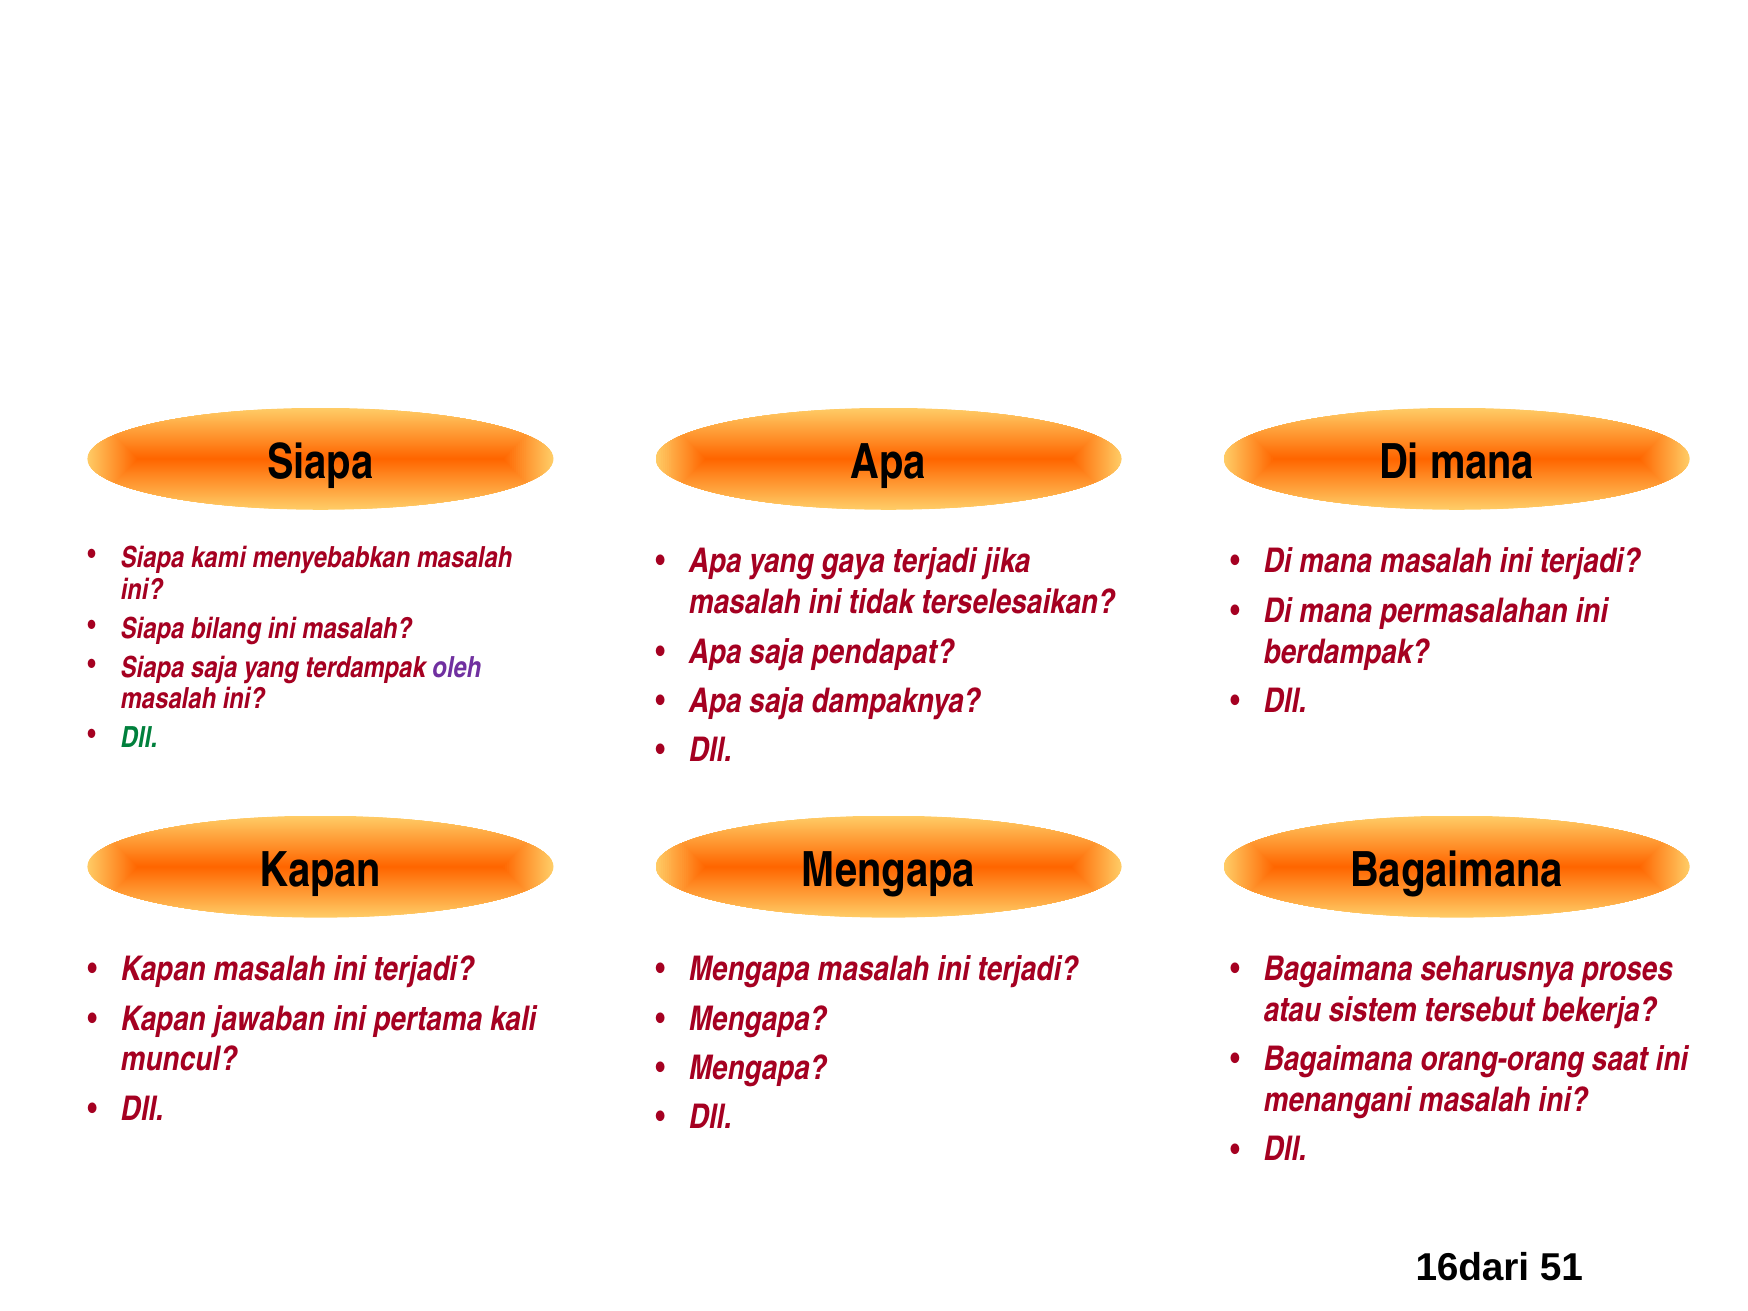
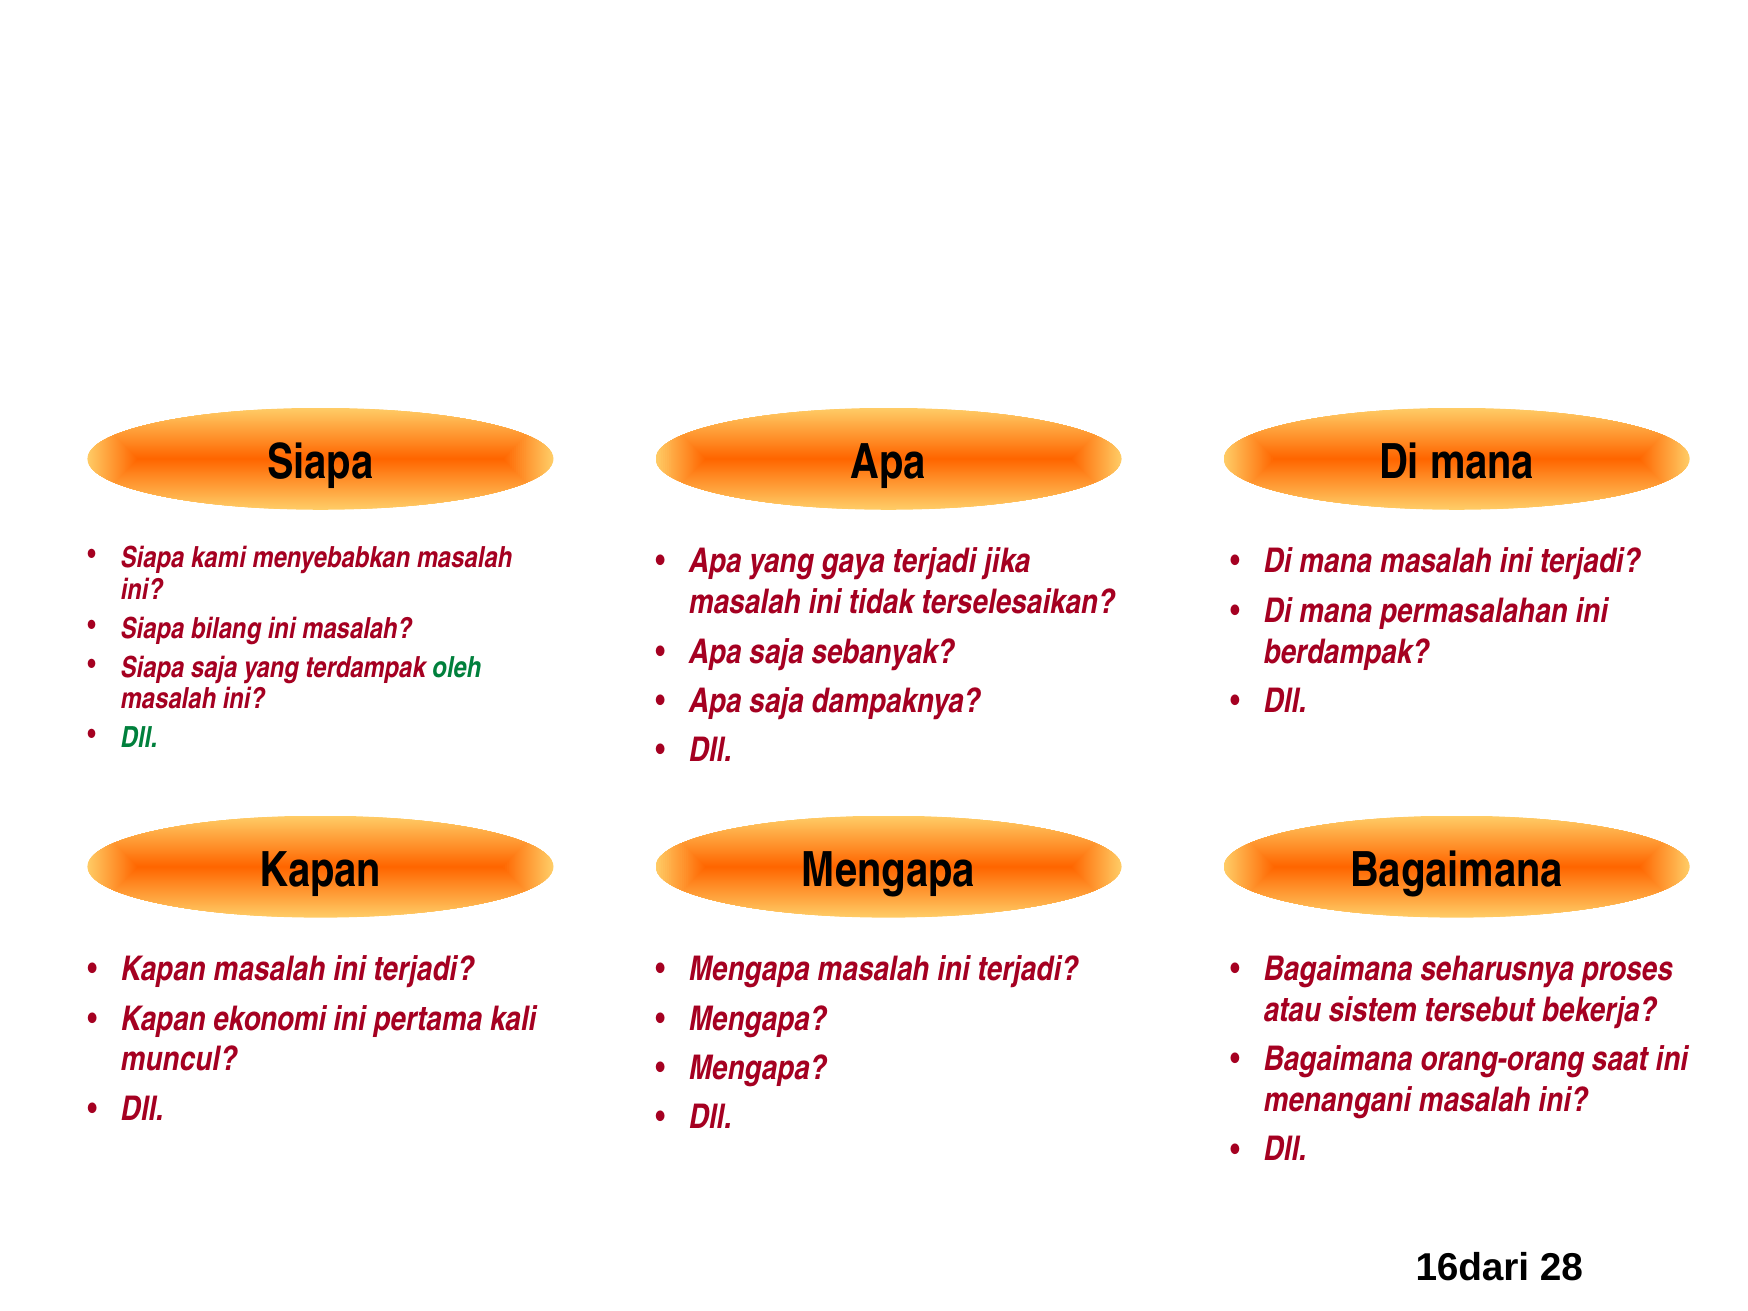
pendapat: pendapat -> sebanyak (883, 652)
oleh colour: purple -> green (457, 668)
jawaban: jawaban -> ekonomi (269, 1019)
51: 51 -> 28 (1561, 1268)
